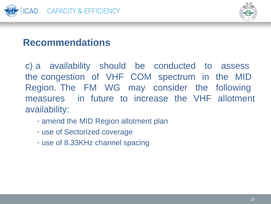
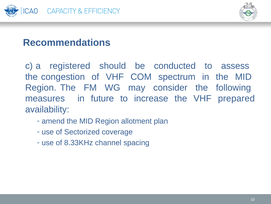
a availability: availability -> registered (70, 66)
VHF allotment: allotment -> prepared (236, 98)
